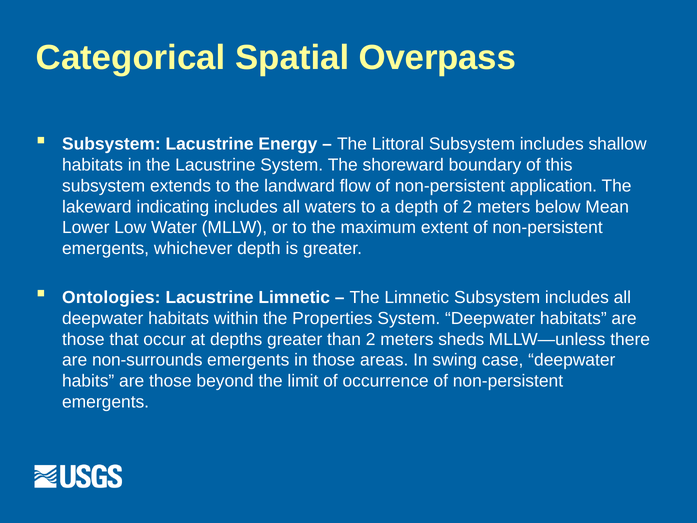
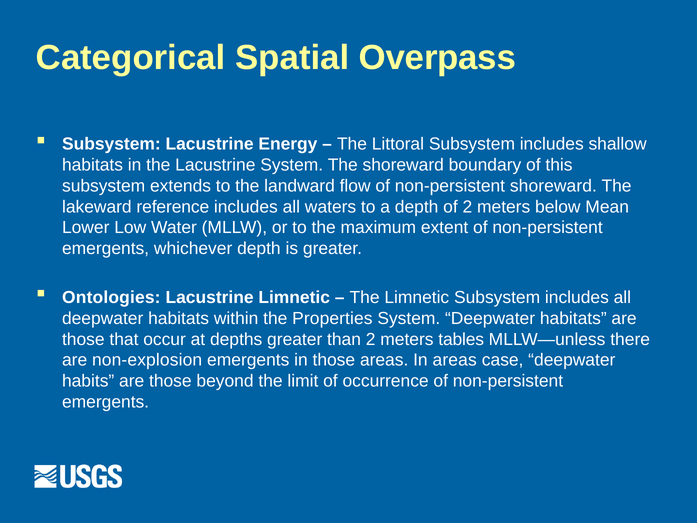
non-persistent application: application -> shoreward (553, 186)
indicating: indicating -> reference (173, 207)
sheds: sheds -> tables (461, 339)
non-surrounds: non-surrounds -> non-explosion (147, 360)
In swing: swing -> areas (455, 360)
